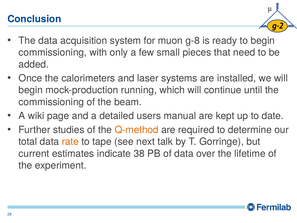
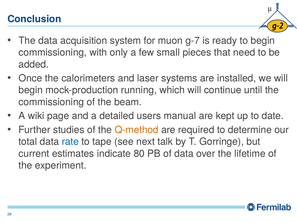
g-8: g-8 -> g-7 (193, 41)
rate colour: orange -> blue (70, 141)
38: 38 -> 80 (139, 153)
